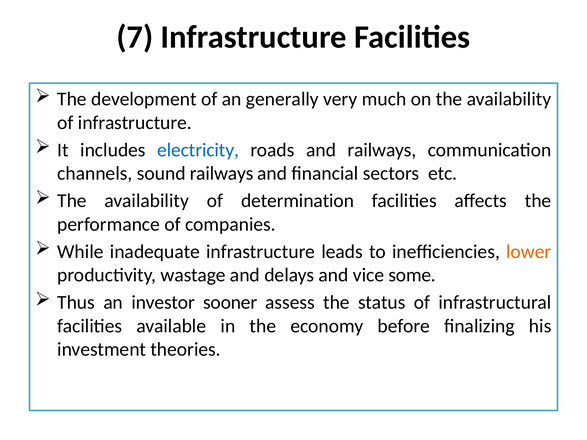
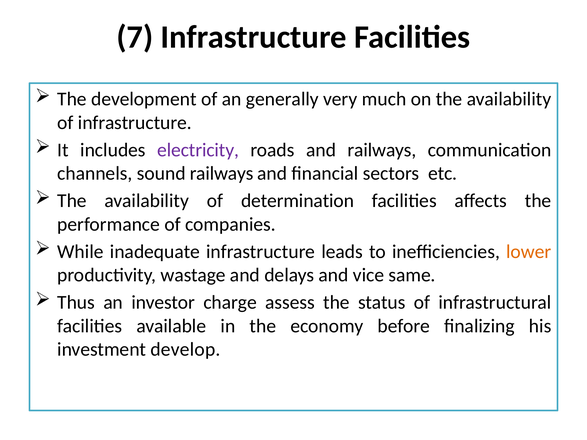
electricity colour: blue -> purple (198, 150)
some: some -> same (412, 275)
sooner: sooner -> charge (230, 303)
theories: theories -> develop (185, 350)
